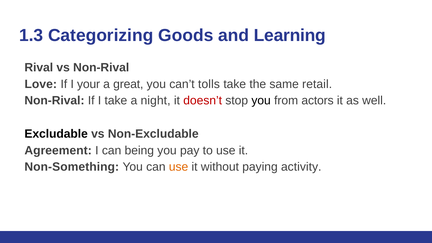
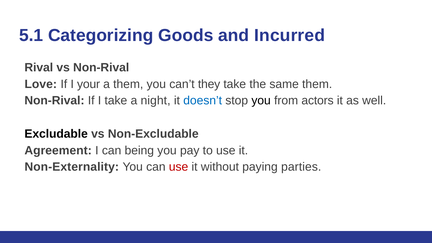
1.3: 1.3 -> 5.1 (31, 35)
Learning: Learning -> Incurred (290, 35)
a great: great -> them (128, 84)
tolls: tolls -> they (209, 84)
same retail: retail -> them (317, 84)
doesn’t colour: red -> blue (203, 101)
Non-Something: Non-Something -> Non-Externality (72, 167)
use colour: orange -> red (179, 167)
activity: activity -> parties (301, 167)
